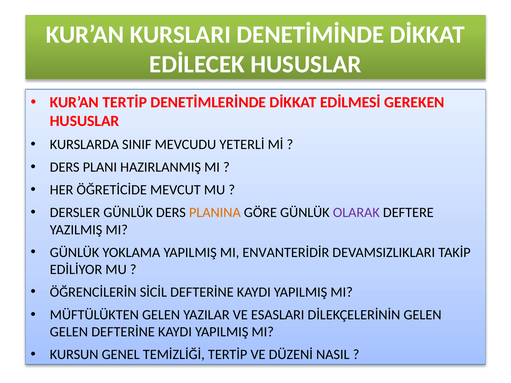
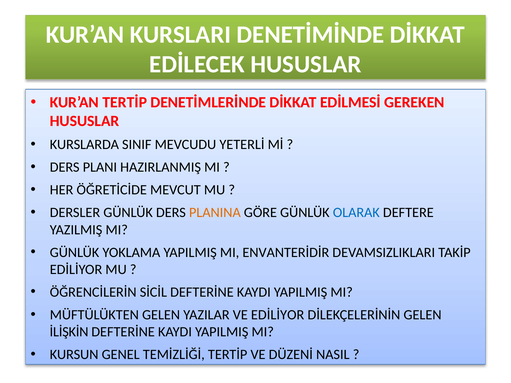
OLARAK colour: purple -> blue (356, 213)
VE ESASLARI: ESASLARI -> EDİLİYOR (278, 315)
GELEN: GELEN -> İLİŞKİN (69, 332)
